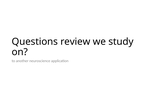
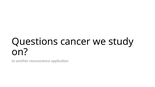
review: review -> cancer (75, 42)
